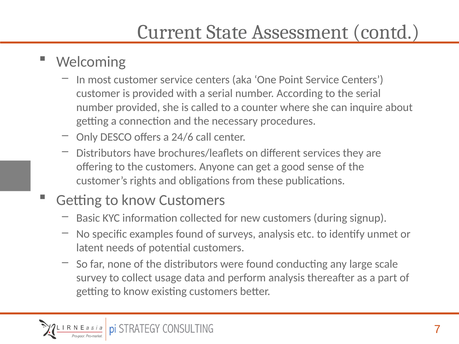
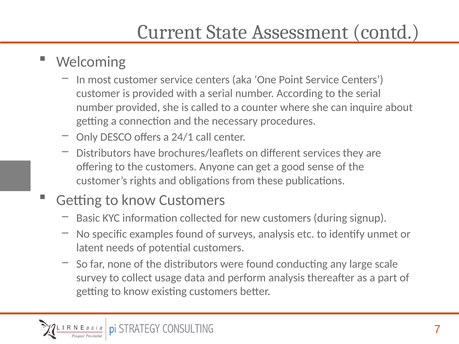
24/6: 24/6 -> 24/1 (182, 137)
